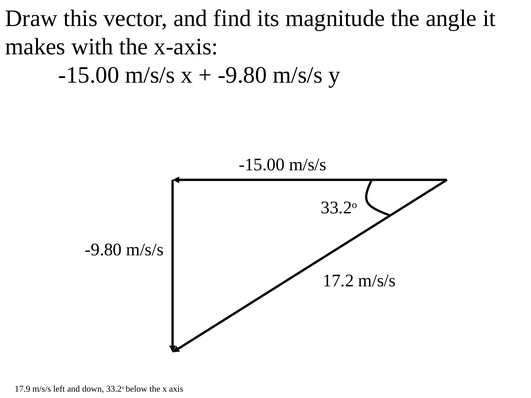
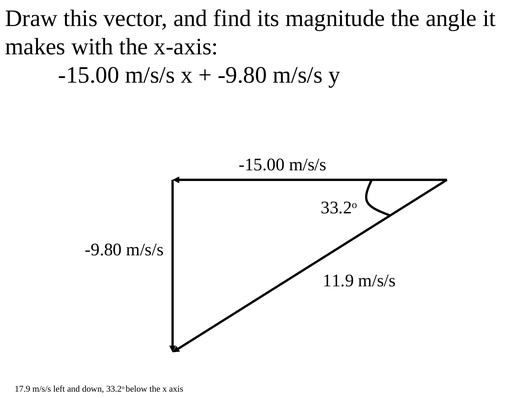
17.2: 17.2 -> 11.9 (338, 281)
